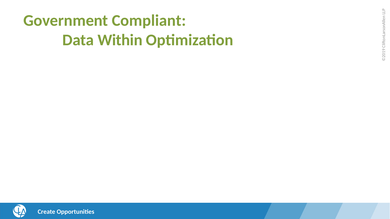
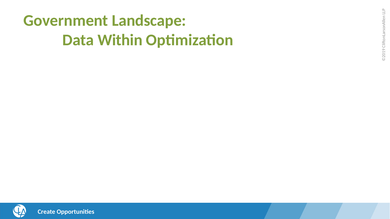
Compliant: Compliant -> Landscape (149, 21)
